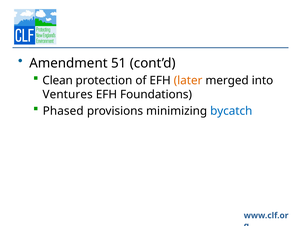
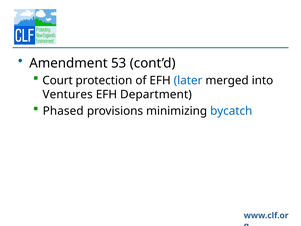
51: 51 -> 53 (119, 63)
Clean: Clean -> Court (58, 80)
later colour: orange -> blue (188, 80)
Foundations: Foundations -> Department (156, 94)
